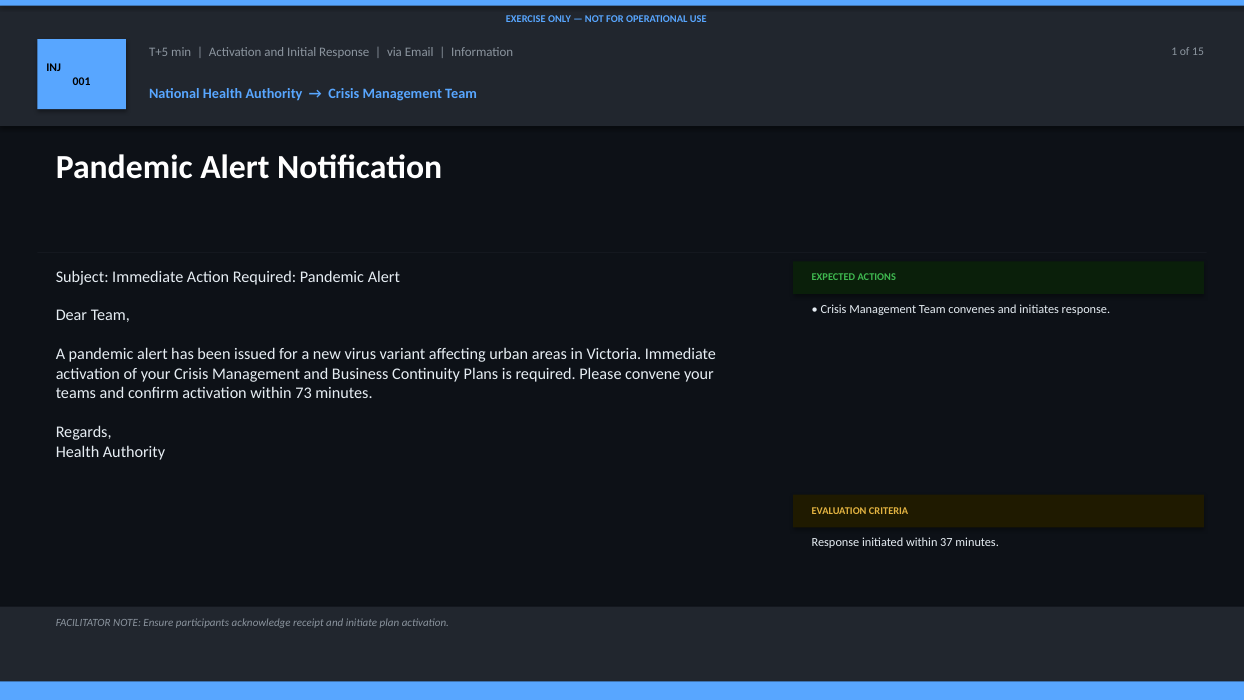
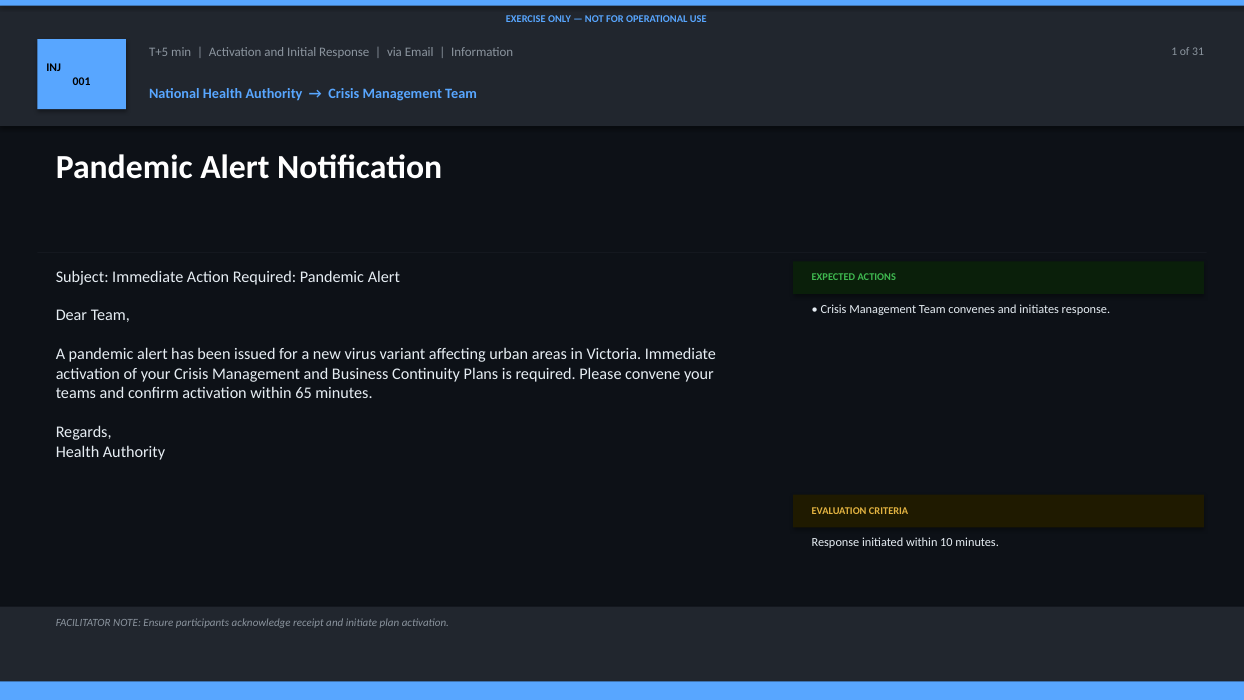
15: 15 -> 31 (1198, 52)
73: 73 -> 65 (304, 393)
37: 37 -> 10 (946, 543)
